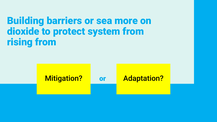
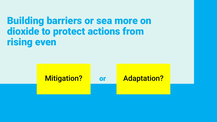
system: system -> actions (104, 31)
rising from: from -> even (46, 42)
